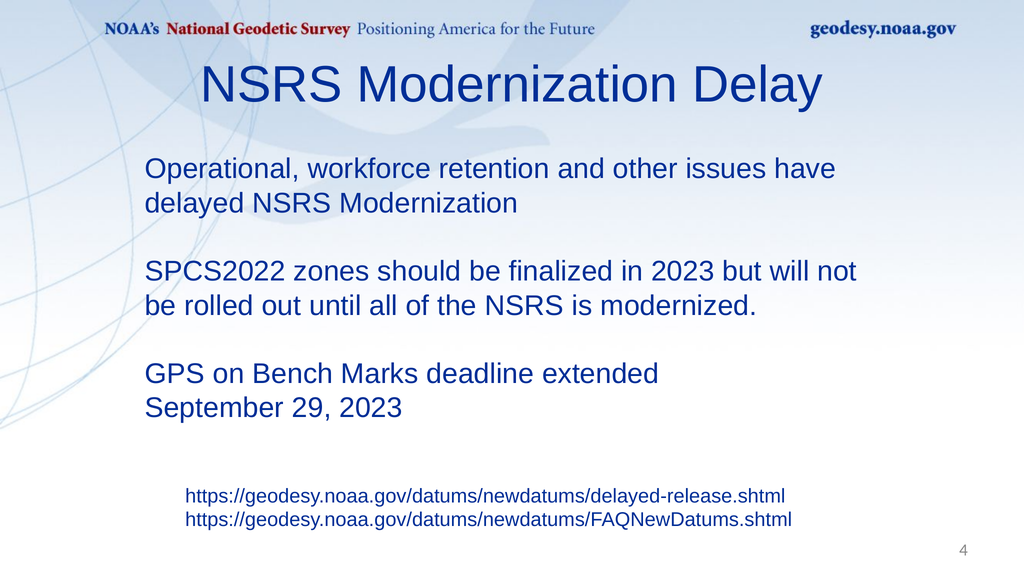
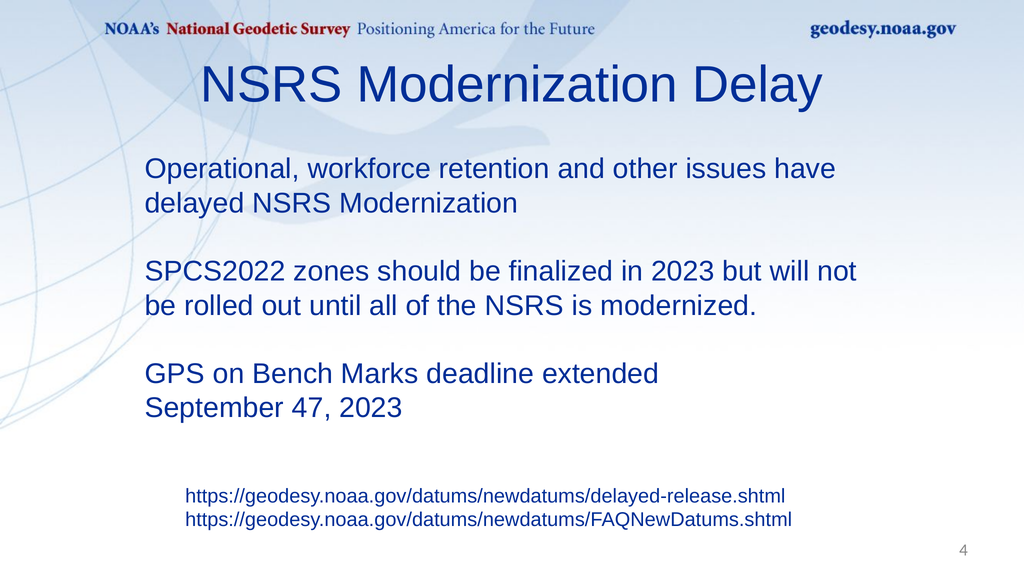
29: 29 -> 47 (312, 408)
